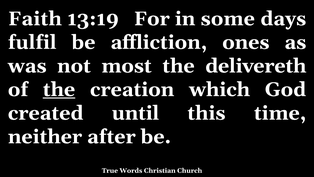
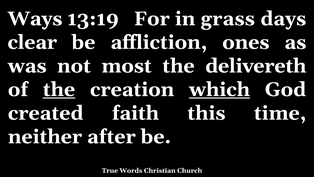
Faith: Faith -> Ways (35, 19)
some: some -> grass (228, 19)
fulfil: fulfil -> clear (32, 42)
which underline: none -> present (220, 89)
until: until -> faith (135, 113)
